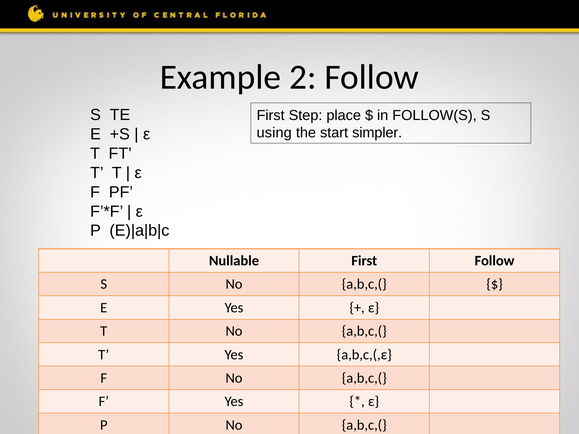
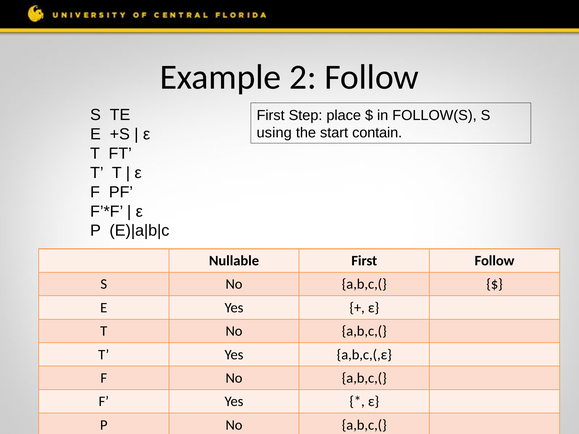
simpler: simpler -> contain (377, 133)
